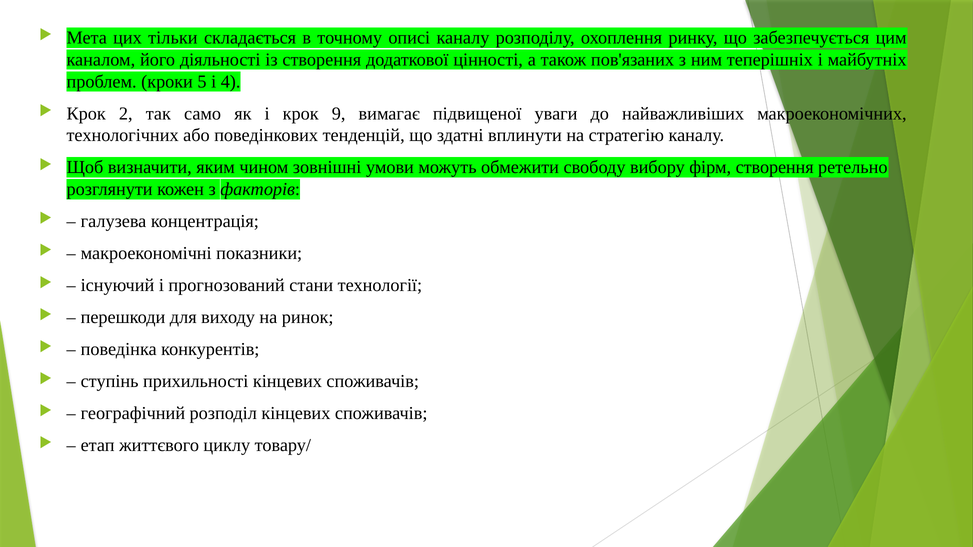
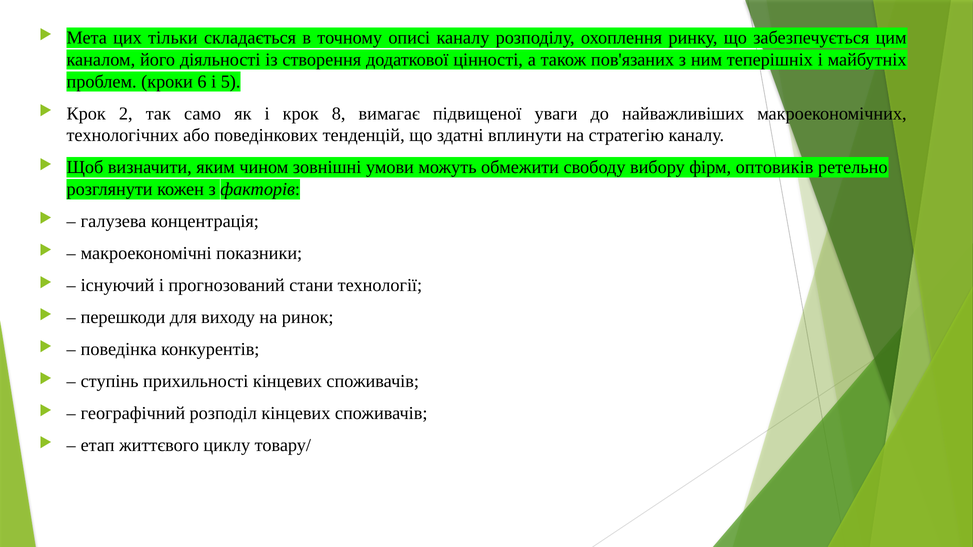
5: 5 -> 6 (202, 82)
4: 4 -> 5 (231, 82)
9: 9 -> 8 (339, 114)
фірм створення: створення -> оптовиків (775, 168)
